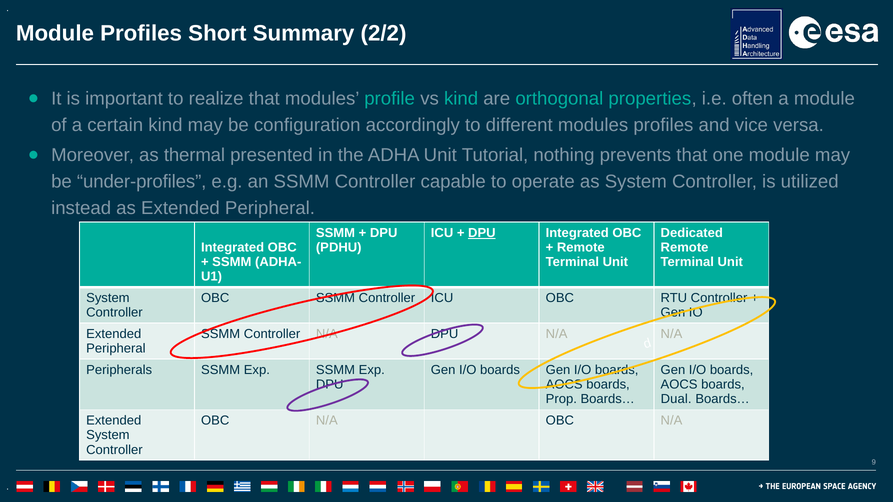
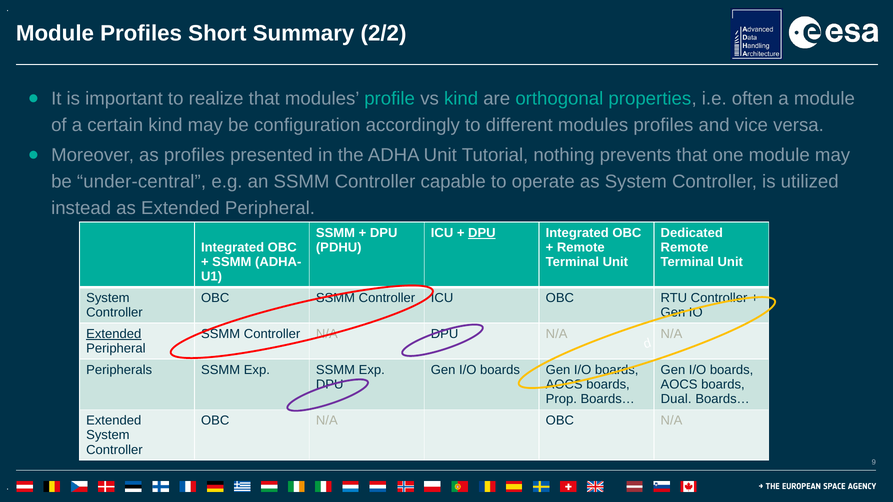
as thermal: thermal -> profiles (194, 155)
under-profiles: under-profiles -> under-central (142, 182)
Extended underline: none -> present (114, 334)
